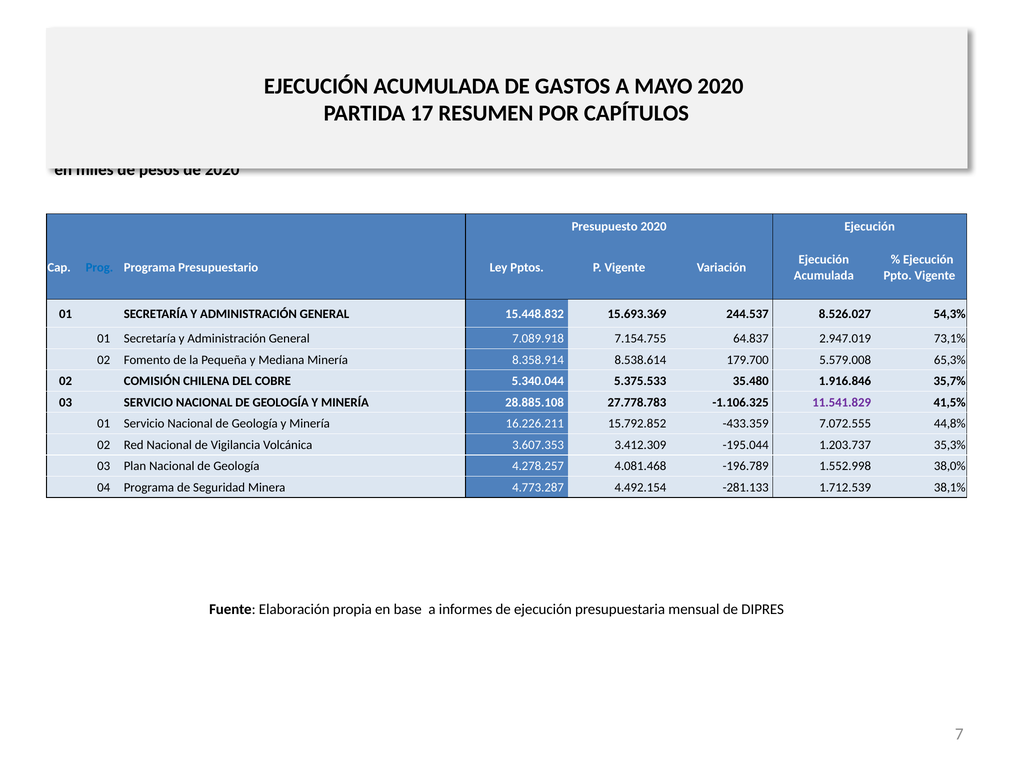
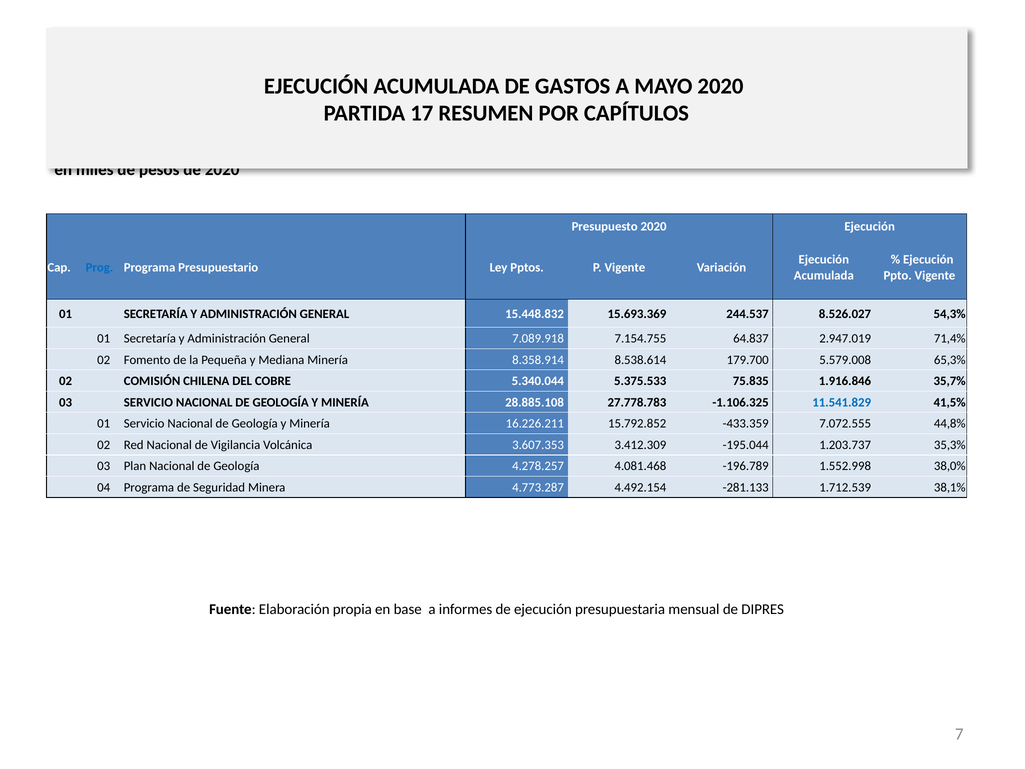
73,1%: 73,1% -> 71,4% (950, 338)
35.480: 35.480 -> 75.835 (751, 381)
11.541.829 colour: purple -> blue (842, 402)
